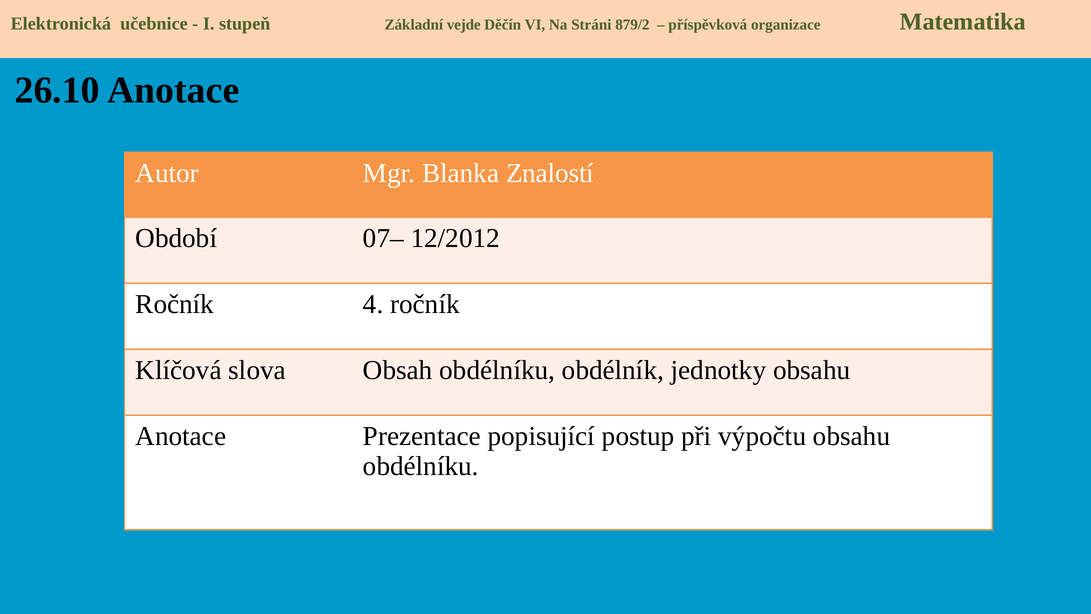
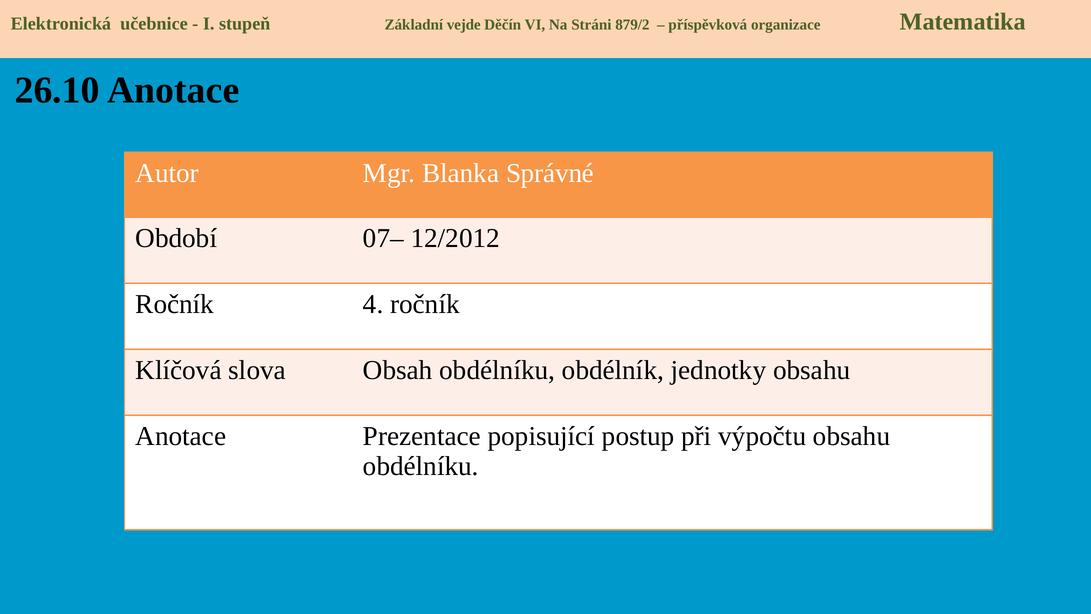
Znalostí: Znalostí -> Správné (550, 173)
